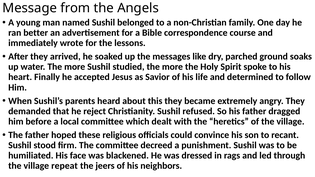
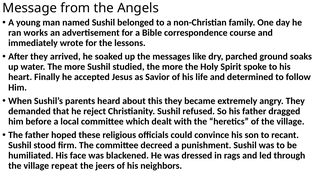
better: better -> works (36, 33)
